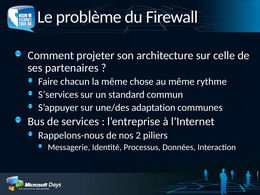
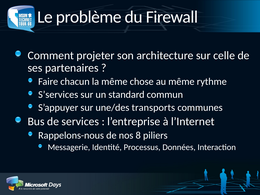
adaptation: adaptation -> transports (153, 108)
2: 2 -> 8 (138, 135)
